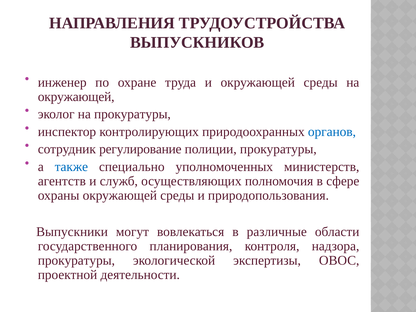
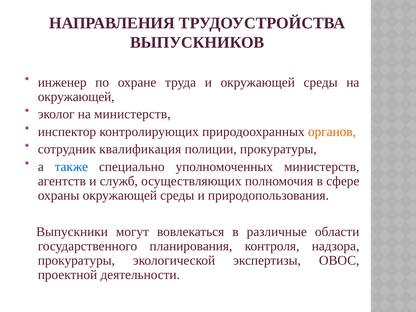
на прокуратуры: прокуратуры -> министерств (132, 114)
органов colour: blue -> orange (332, 132)
регулирование: регулирование -> квалификация (140, 149)
